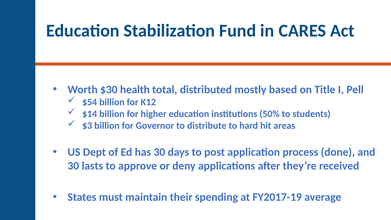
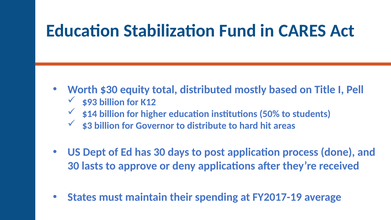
health: health -> equity (135, 90)
$54: $54 -> $93 (90, 102)
